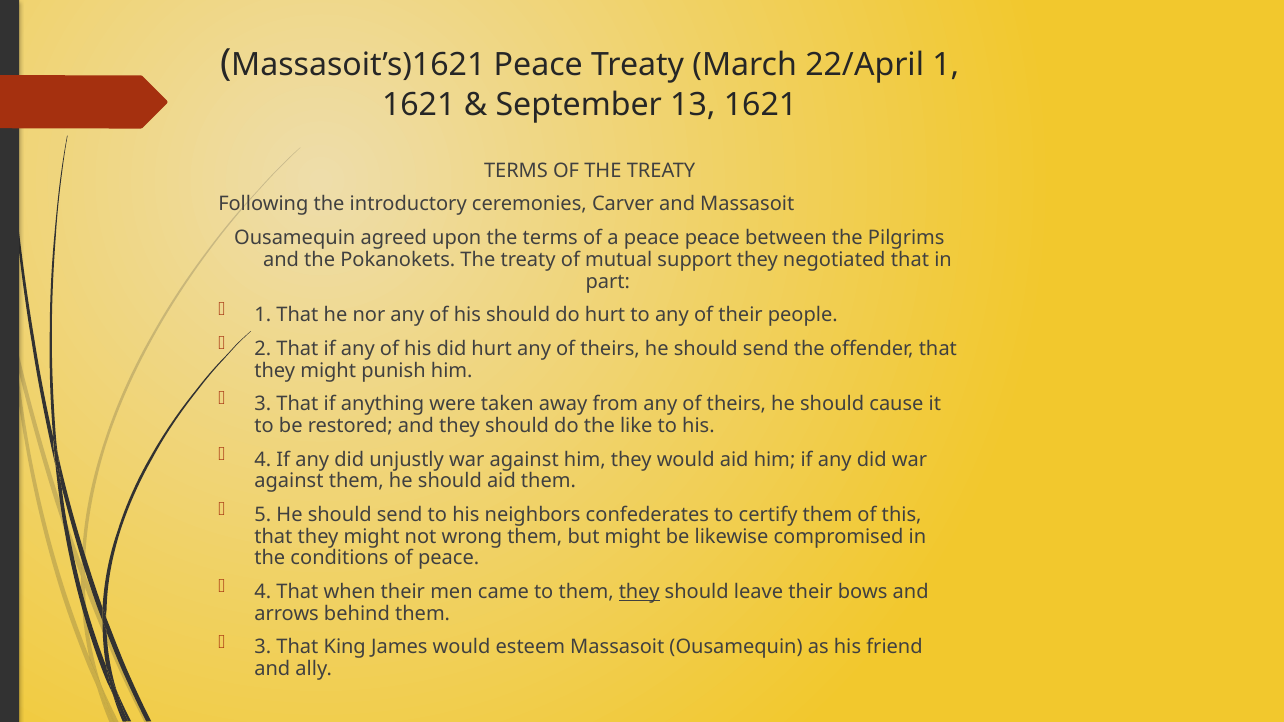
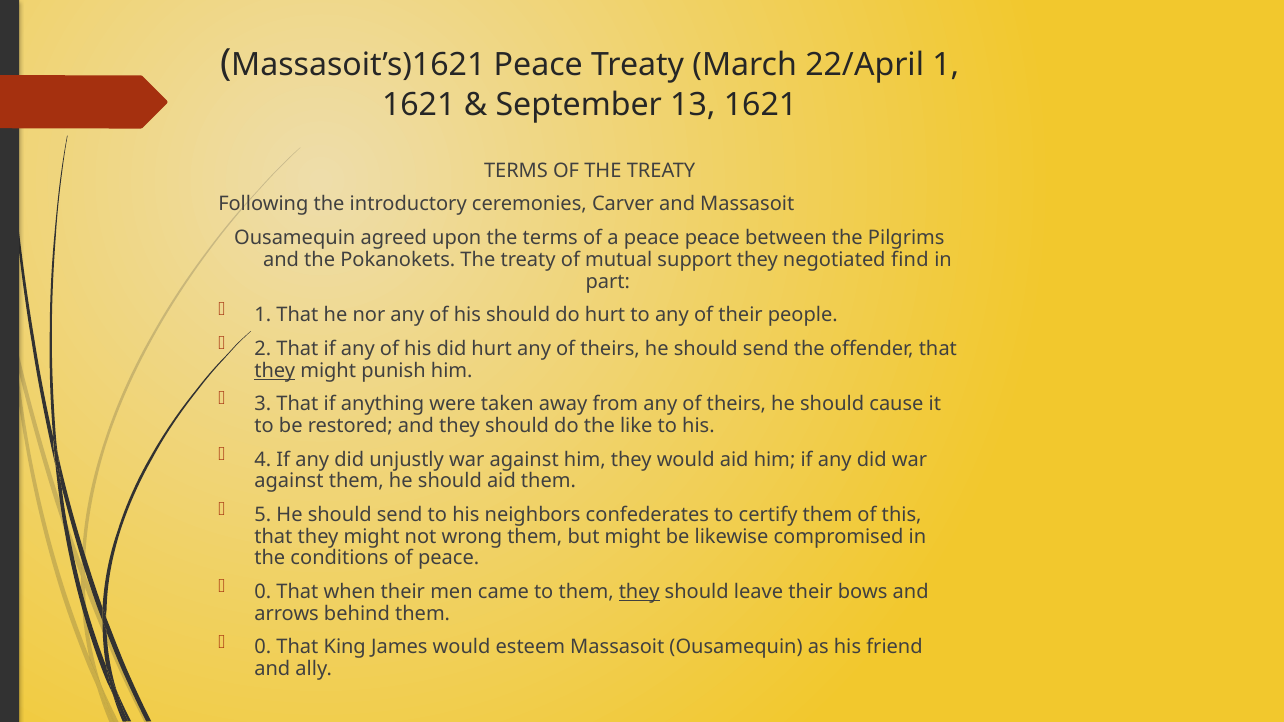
negotiated that: that -> find (910, 260)
they underline: none -> present (275, 371)
4: 4 -> 0 (263, 592)
3: 3 -> 0 (263, 648)
